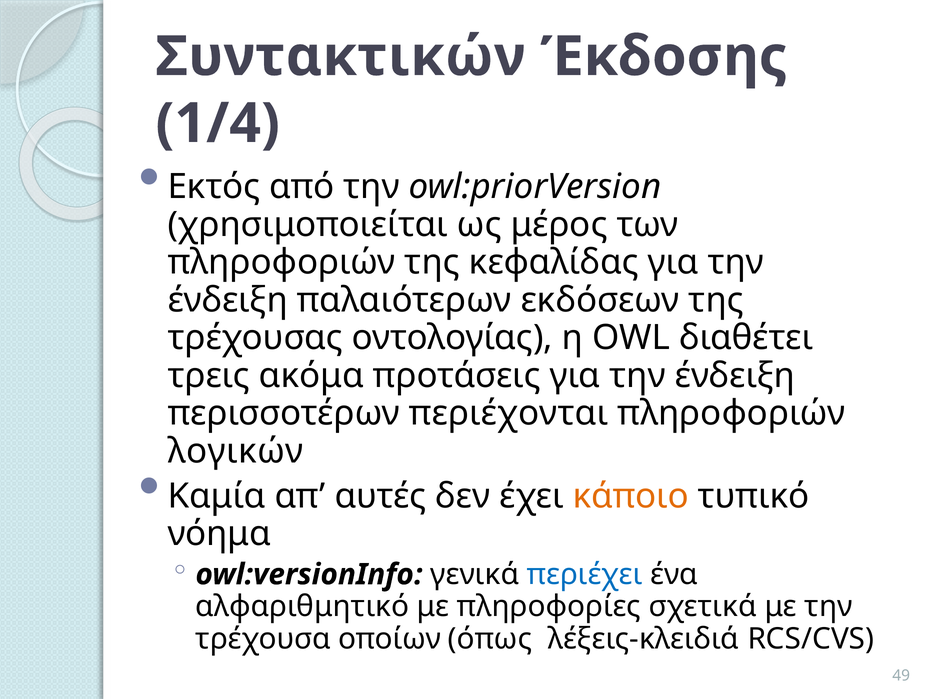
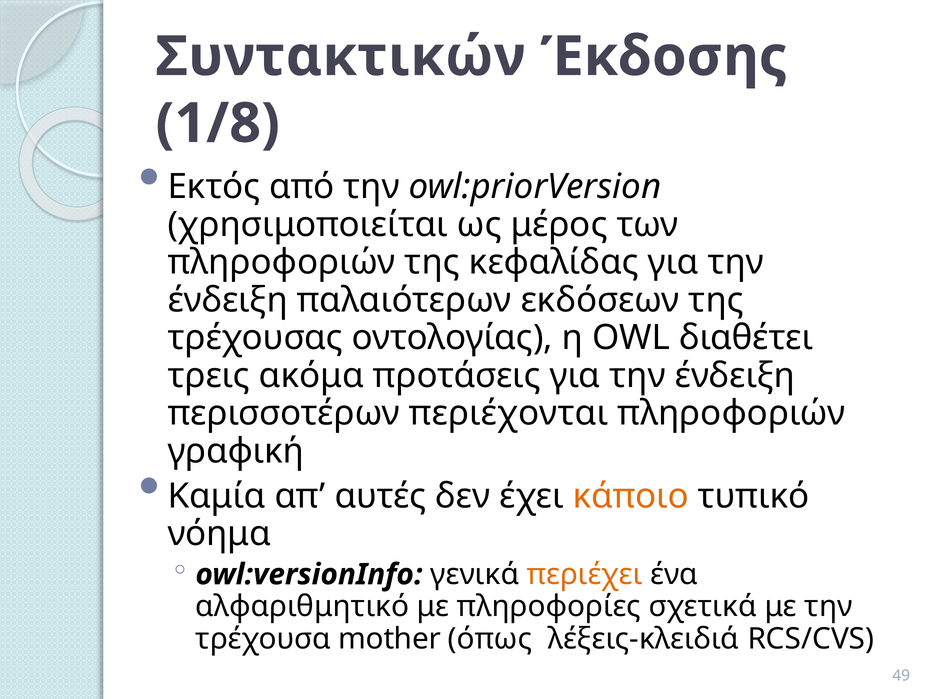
1/4: 1/4 -> 1/8 (218, 124)
λογικών: λογικών -> γραφική (236, 451)
περιέχει colour: blue -> orange (585, 574)
οποίων: οποίων -> mother (390, 639)
